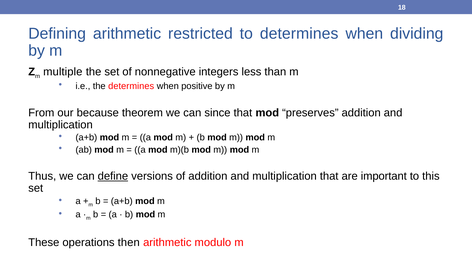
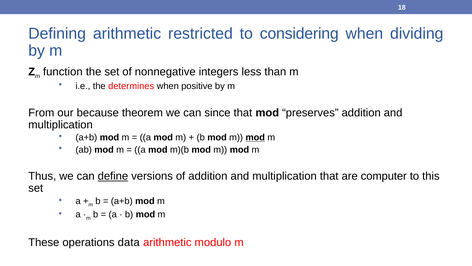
to determines: determines -> considering (299, 34)
multiple: multiple -> function (63, 72)
mod underline: none -> present (255, 137)
important: important -> computer (384, 176)
then: then -> data (129, 242)
